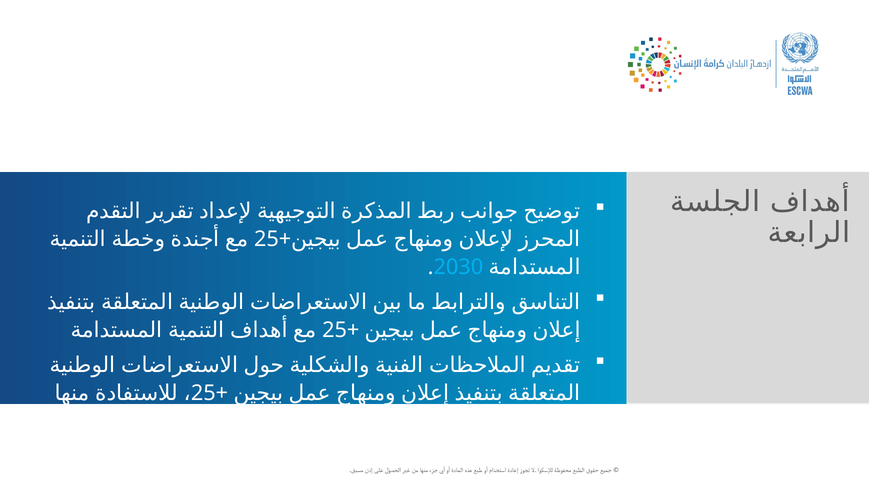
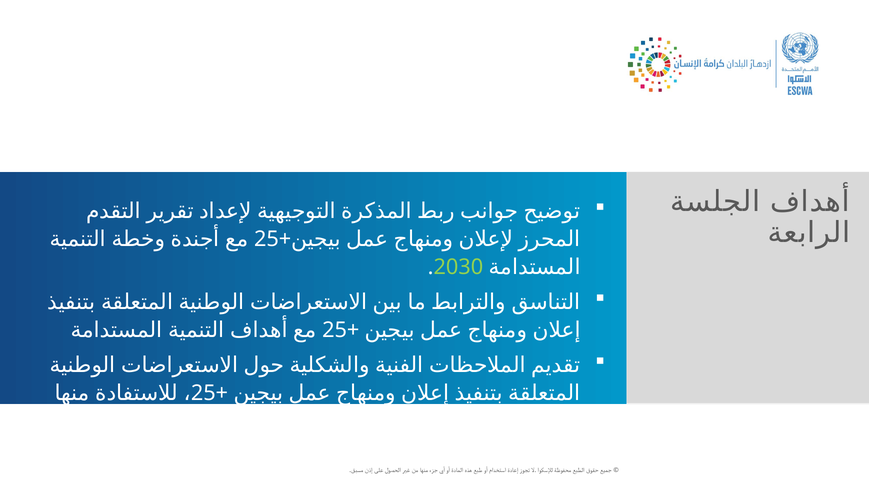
2030 colour: light blue -> light green (458, 267)
